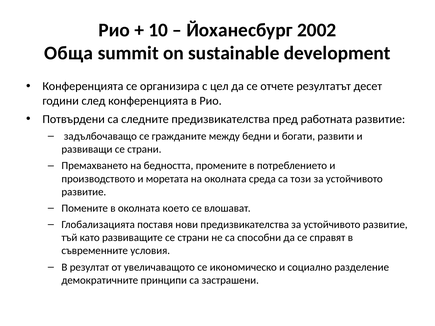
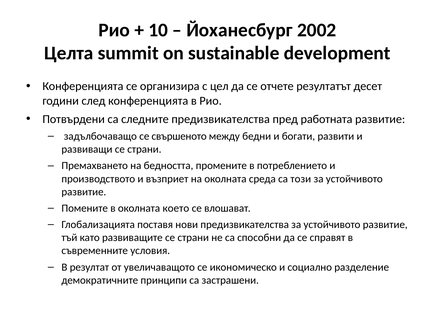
Обща: Обща -> Целта (69, 53)
гражданите: гражданите -> свършеното (179, 136)
моретата: моретата -> възприет (167, 179)
